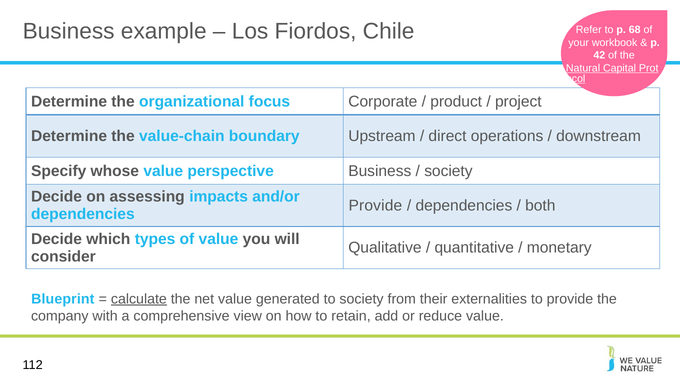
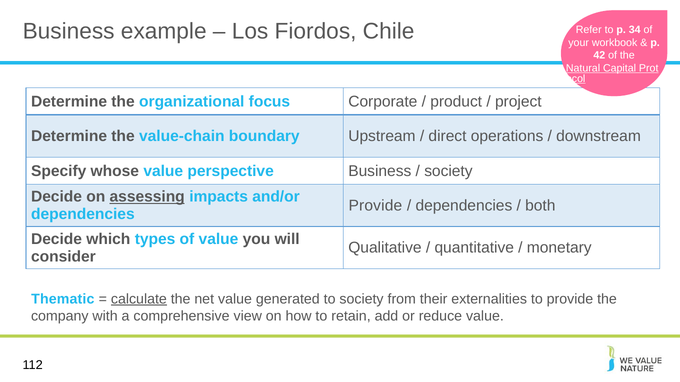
68: 68 -> 34 (635, 30)
assessing underline: none -> present (147, 197)
Blueprint: Blueprint -> Thematic (63, 299)
